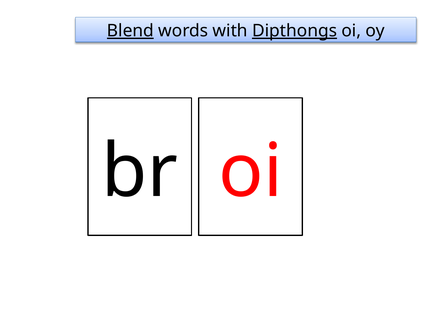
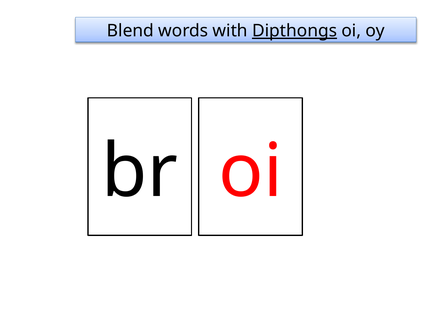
Blend underline: present -> none (130, 31)
